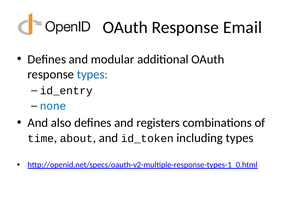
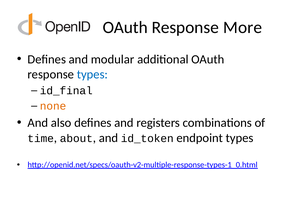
Email: Email -> More (243, 27)
id_entry: id_entry -> id_final (66, 91)
none colour: blue -> orange (53, 106)
including: including -> endpoint (200, 138)
